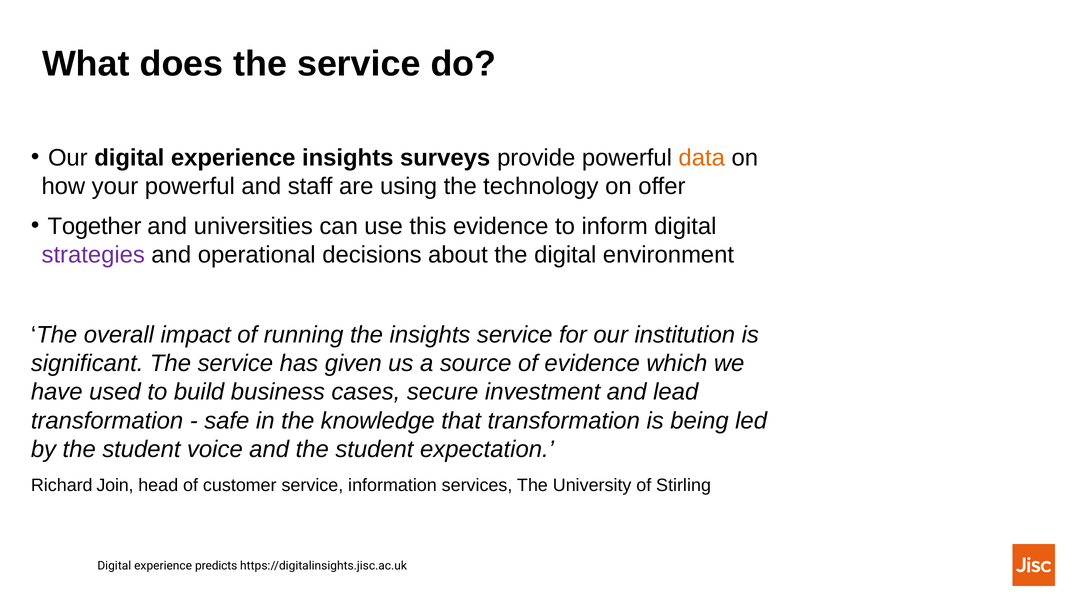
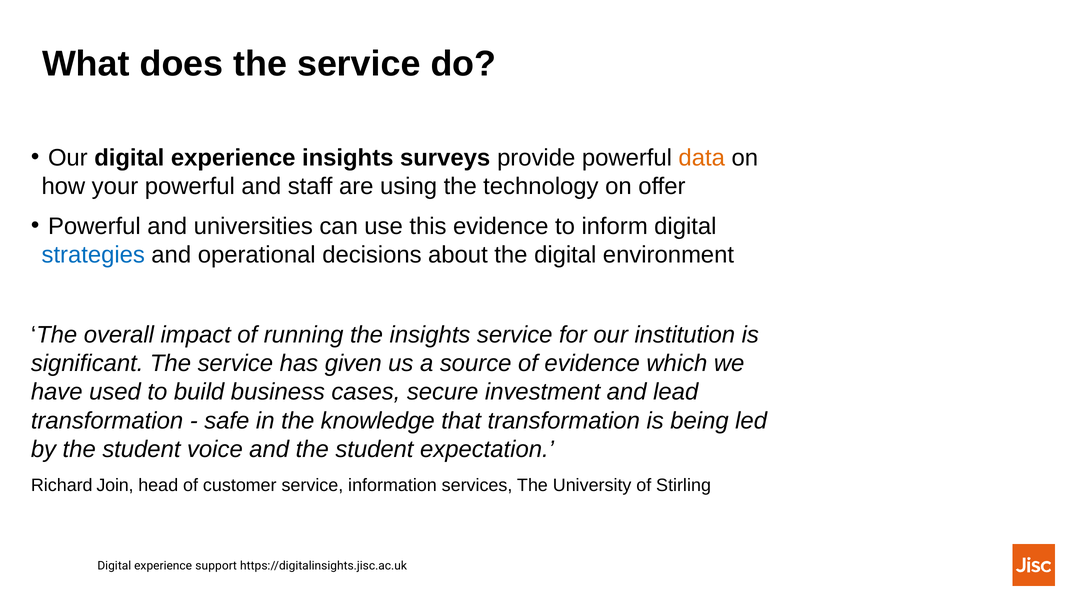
Together: Together -> Powerful (94, 226)
strategies colour: purple -> blue (93, 255)
predicts: predicts -> support (216, 566)
